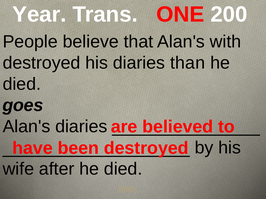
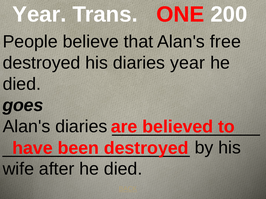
with: with -> free (225, 42)
diaries than: than -> year (188, 63)
